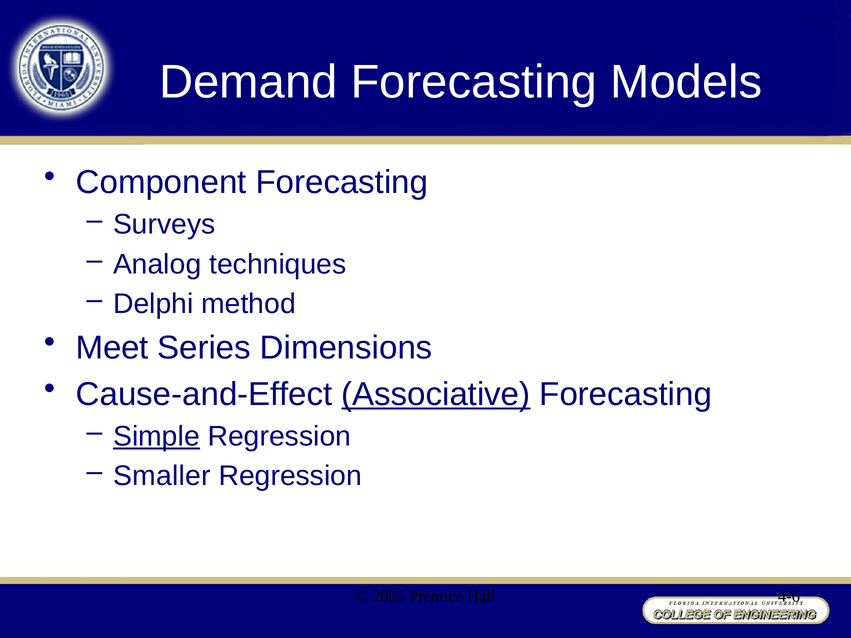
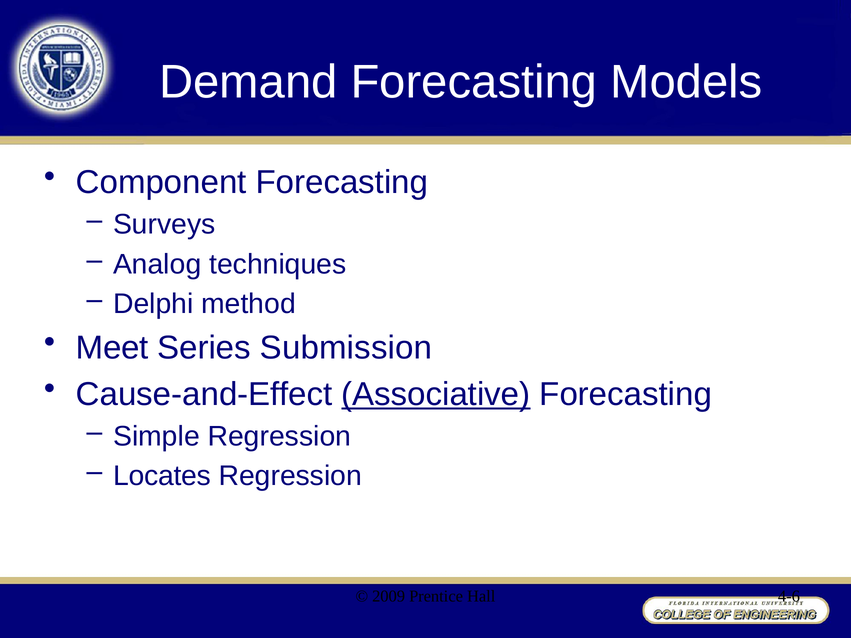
Dimensions: Dimensions -> Submission (346, 348)
Simple underline: present -> none (156, 437)
Smaller: Smaller -> Locates (162, 476)
2065: 2065 -> 2009 (389, 597)
